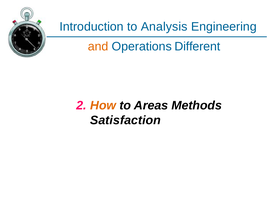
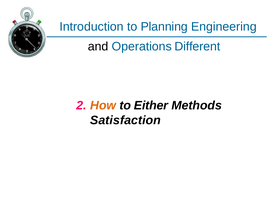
Analysis: Analysis -> Planning (164, 27)
and colour: orange -> black (98, 46)
Areas: Areas -> Either (151, 105)
